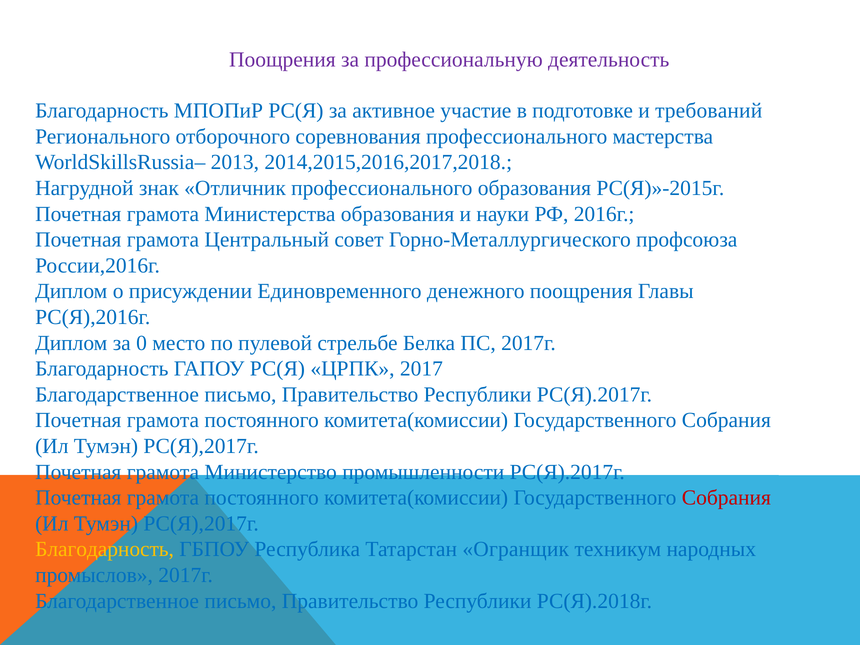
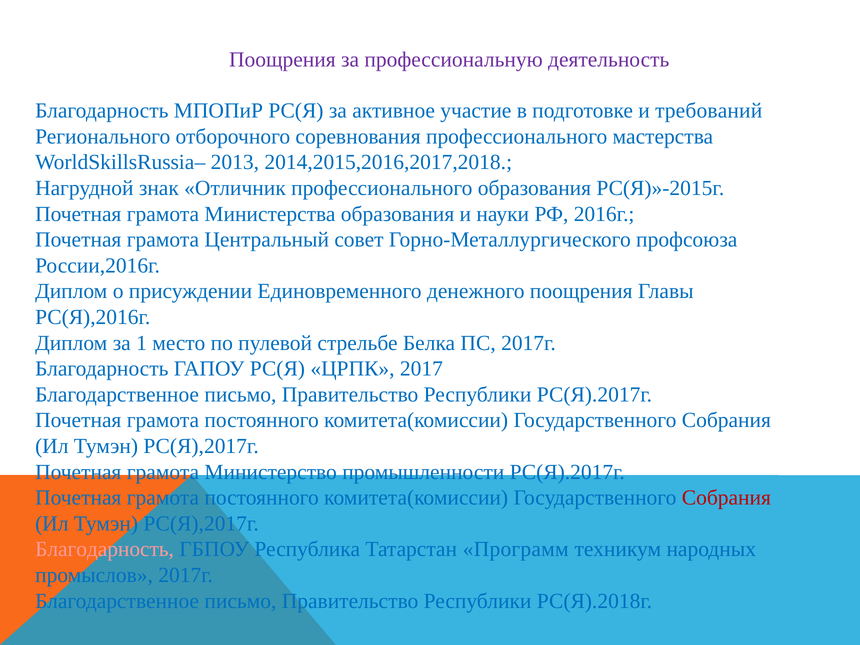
0: 0 -> 1 (142, 343)
Благодарность colour: yellow -> pink (105, 549)
Огранщик: Огранщик -> Программ (516, 549)
